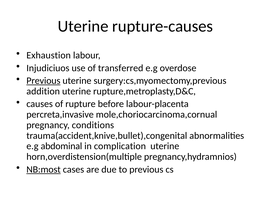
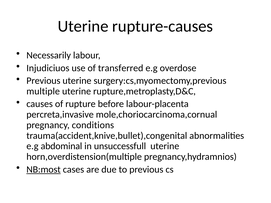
Exhaustion: Exhaustion -> Necessarily (49, 55)
Previous underline: present -> none (43, 81)
addition: addition -> multiple (43, 91)
complication: complication -> unsuccessfull (120, 146)
